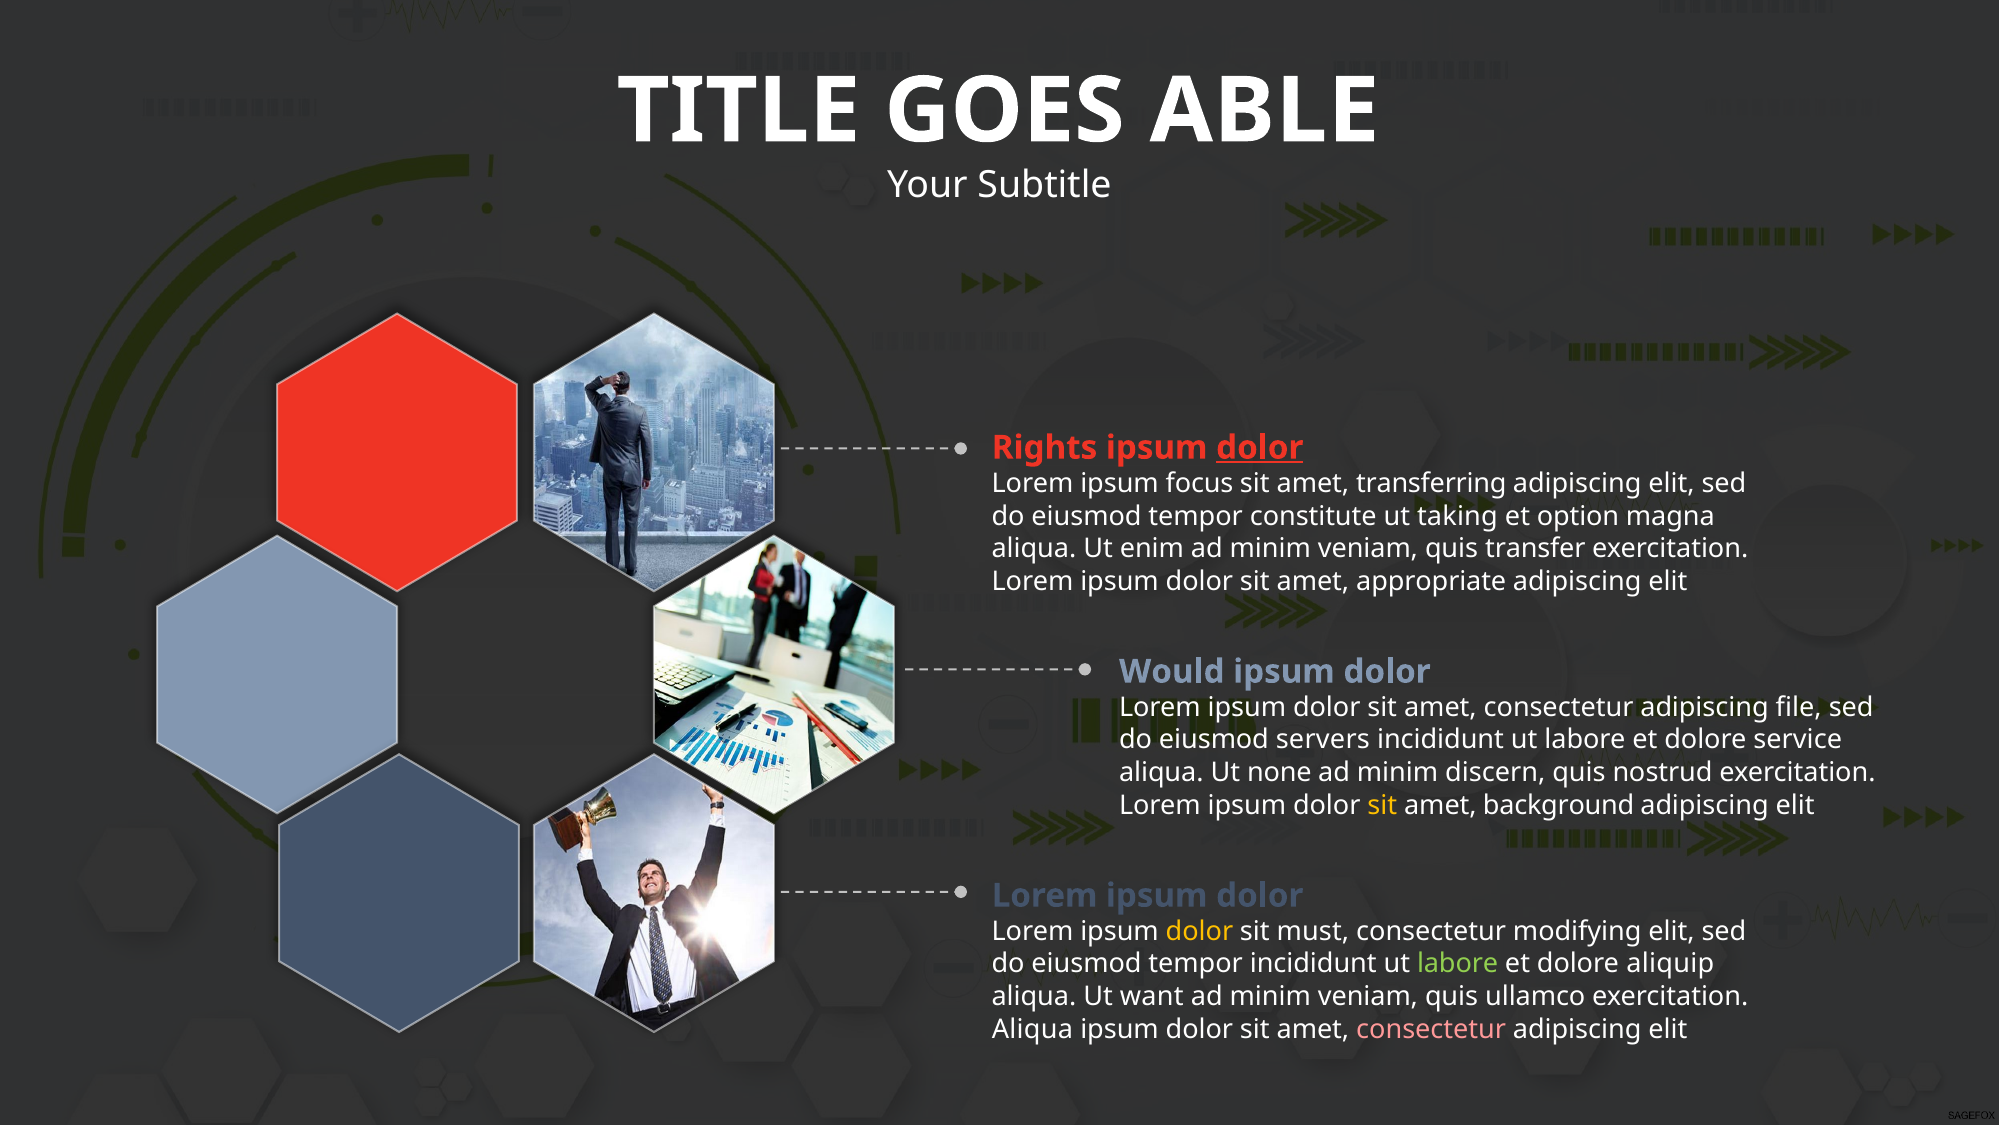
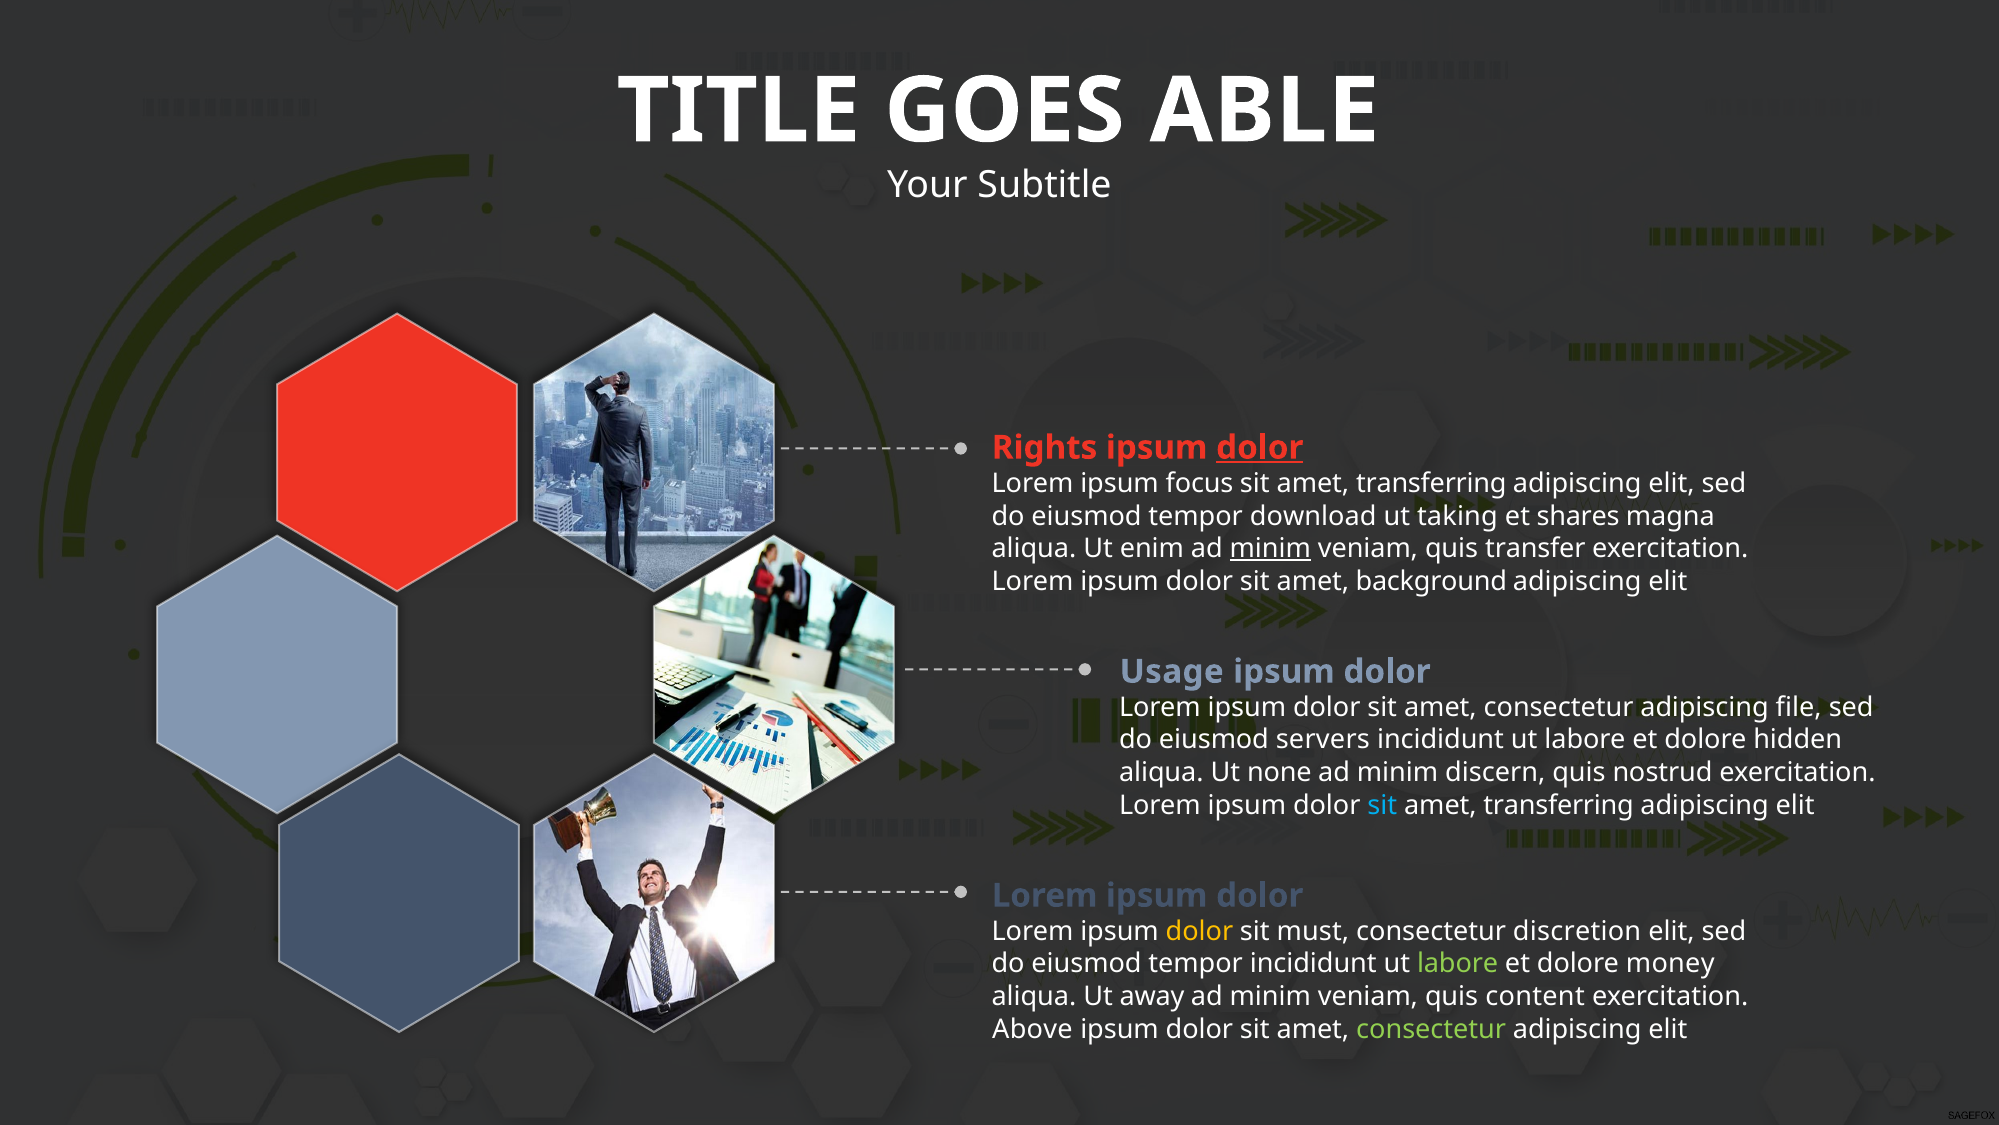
constitute: constitute -> download (1313, 516)
option: option -> shares (1578, 516)
minim underline: none -> present (1270, 548)
appropriate: appropriate -> background (1431, 581)
Would: Would -> Usage (1172, 671)
service: service -> hidden (1798, 740)
sit colour: yellow -> light blue (1382, 805)
background: background -> transferring (1559, 805)
modifying: modifying -> discretion (1577, 931)
aliquip: aliquip -> money (1670, 964)
want: want -> away (1152, 996)
ullamco: ullamco -> content (1535, 996)
Aliqua: Aliqua -> Above (1032, 1029)
consectetur colour: pink -> light green (1431, 1029)
